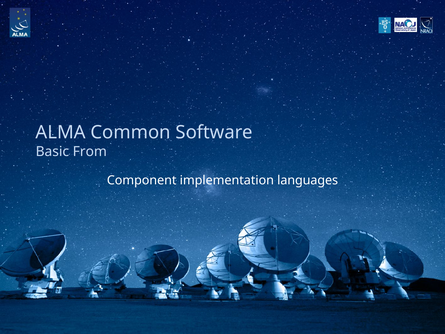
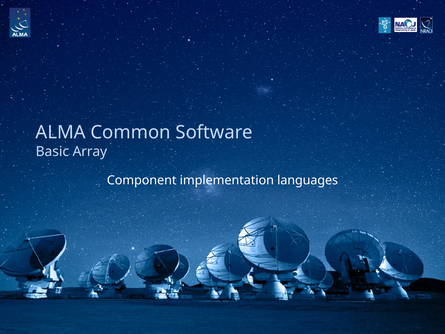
From: From -> Array (90, 151)
